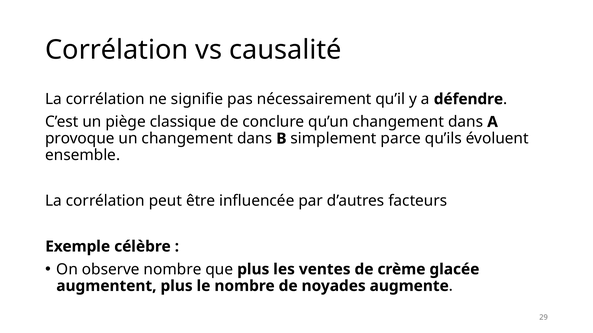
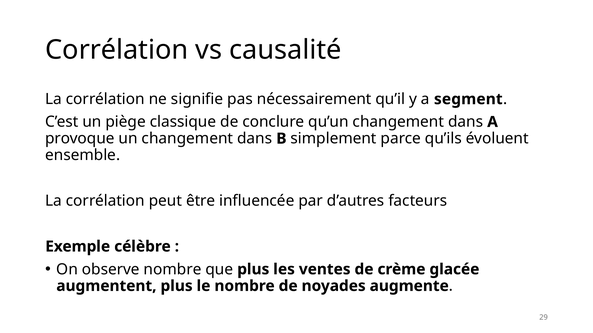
défendre: défendre -> segment (468, 99)
